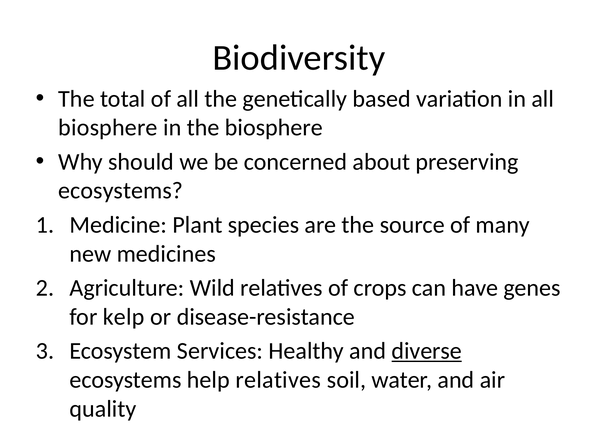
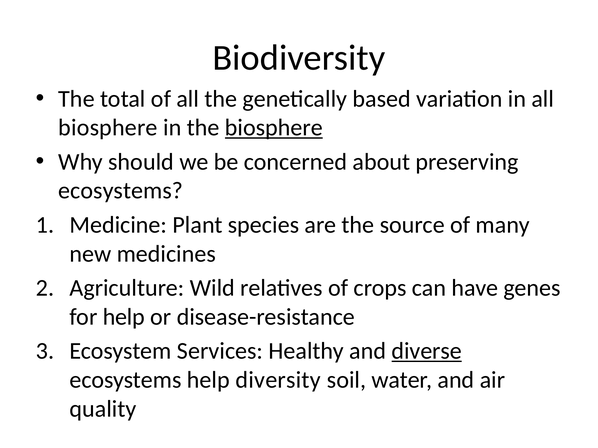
biosphere underline: none -> present (274, 128)
for kelp: kelp -> help (124, 317)
help relatives: relatives -> diversity (278, 380)
